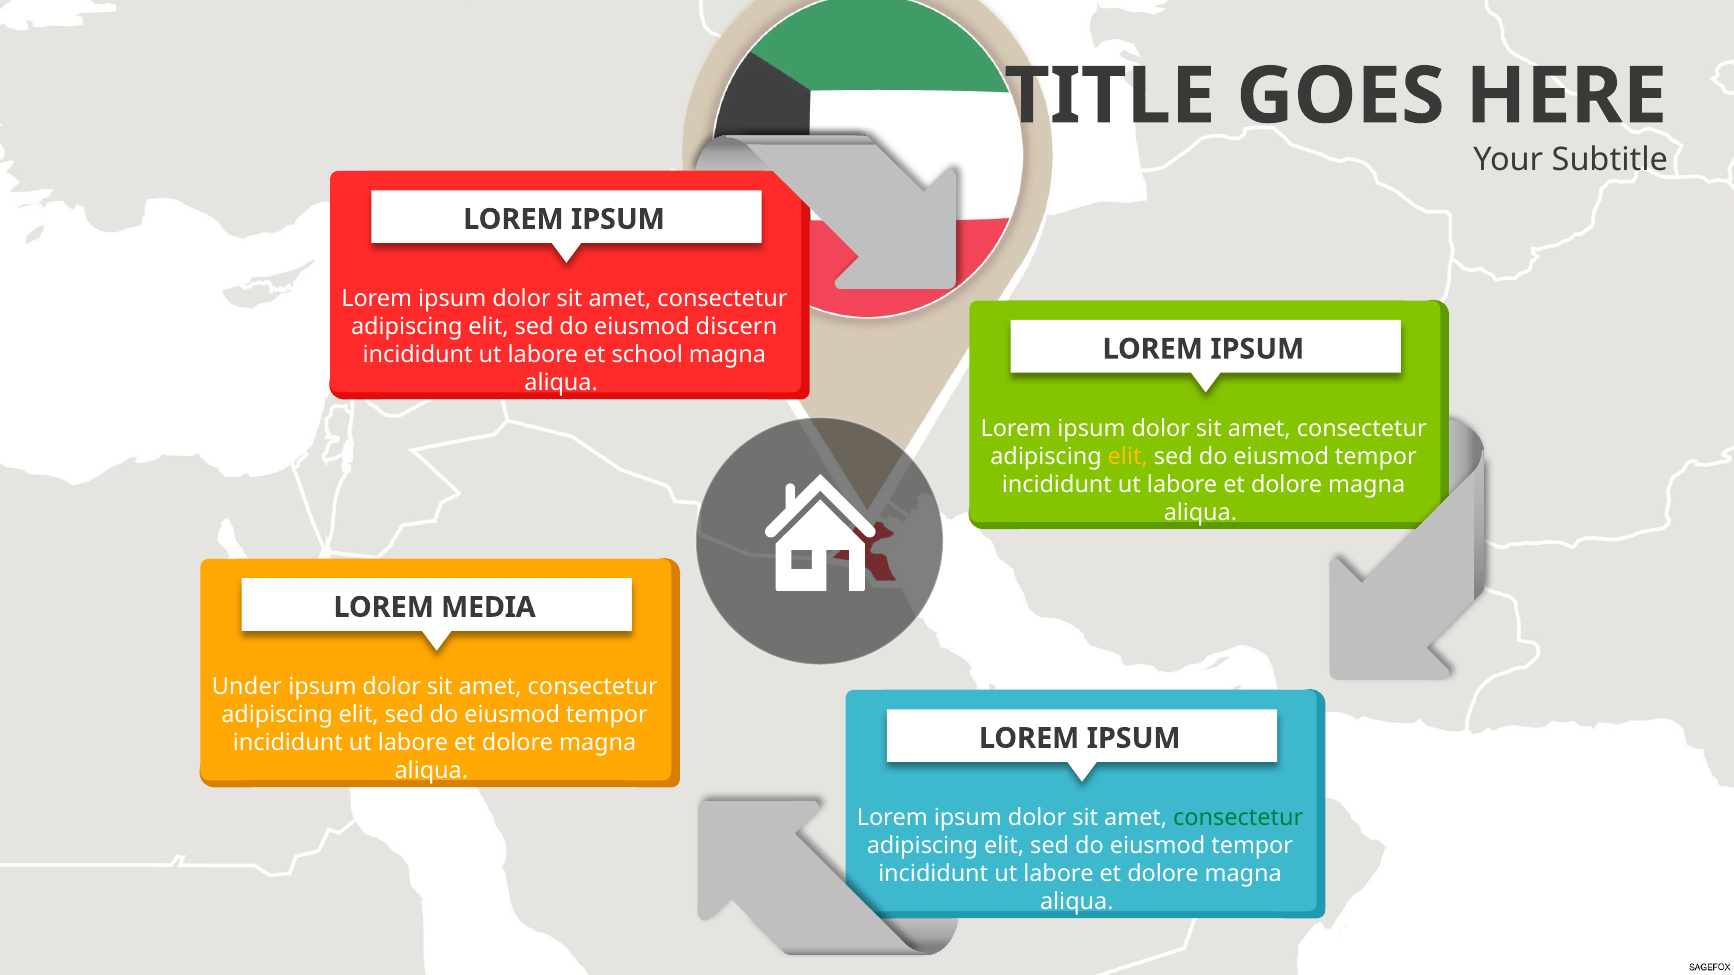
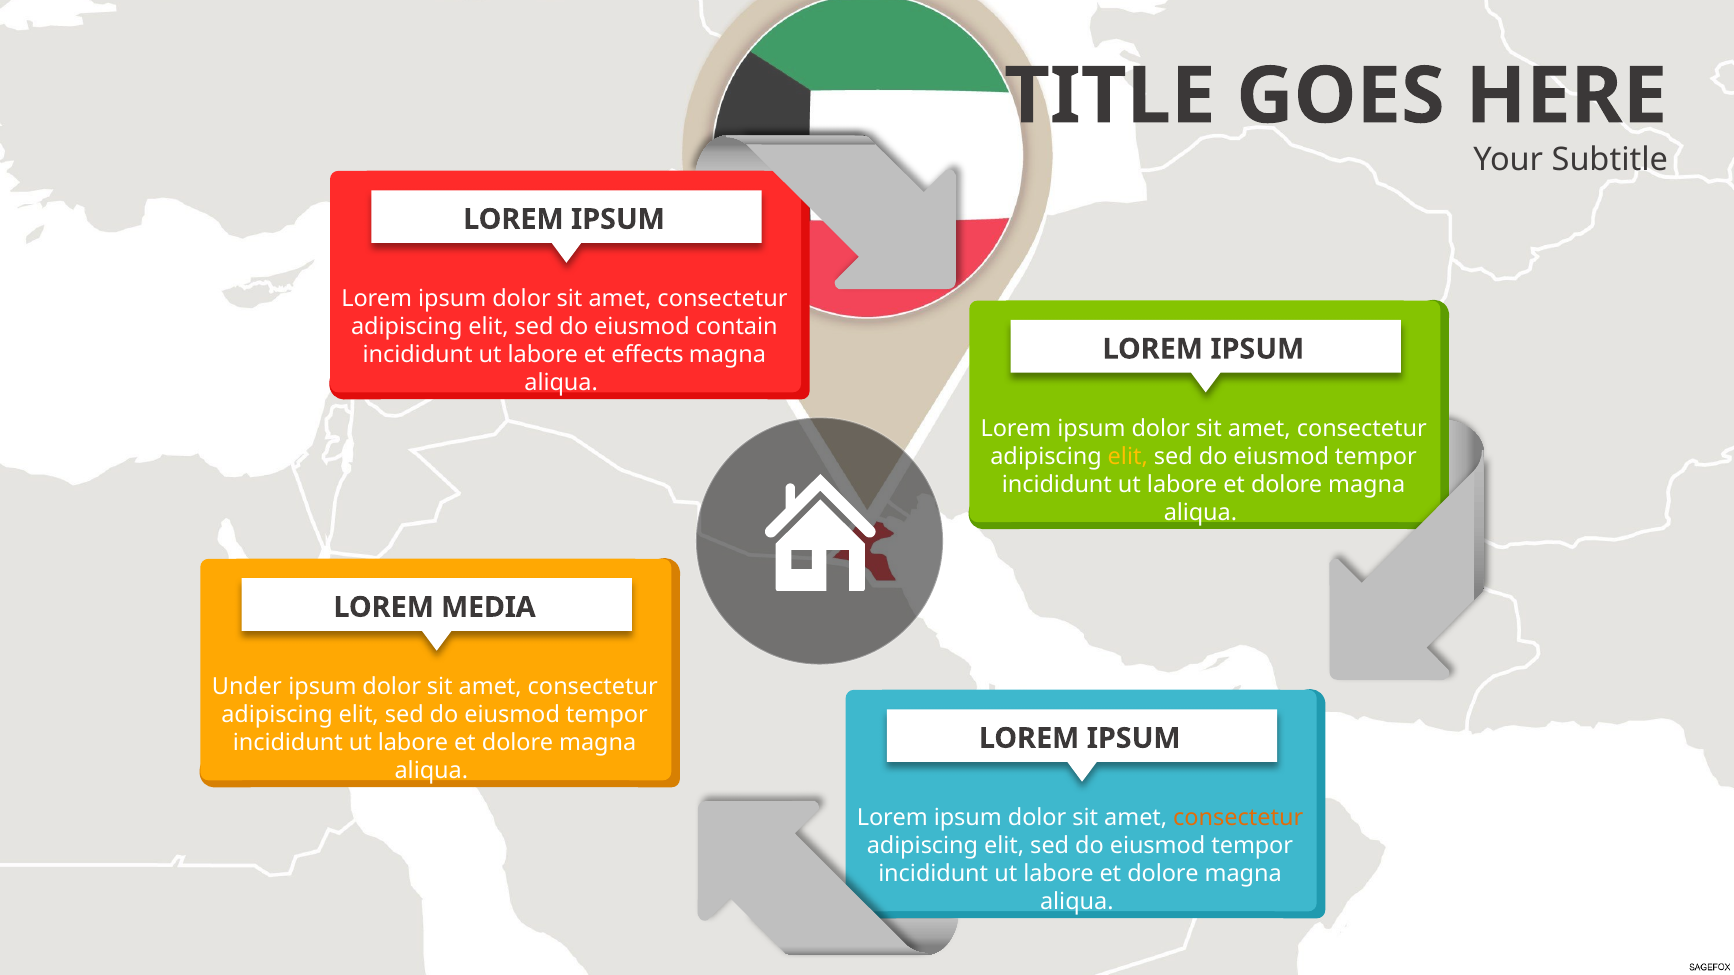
discern: discern -> contain (737, 327)
school: school -> effects (647, 355)
consectetur colour: green -> orange (1238, 818)
